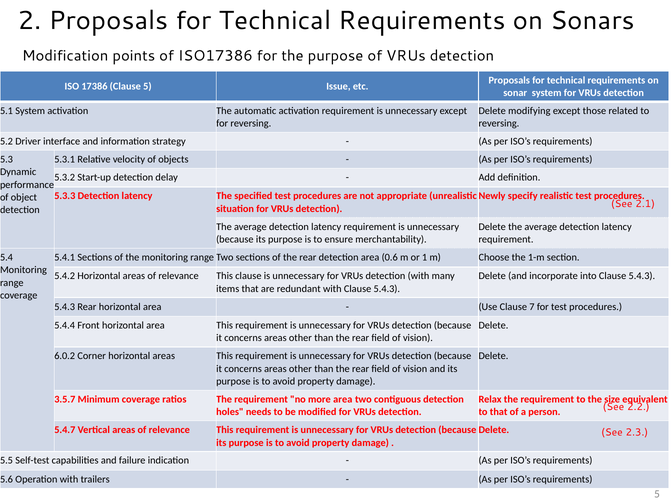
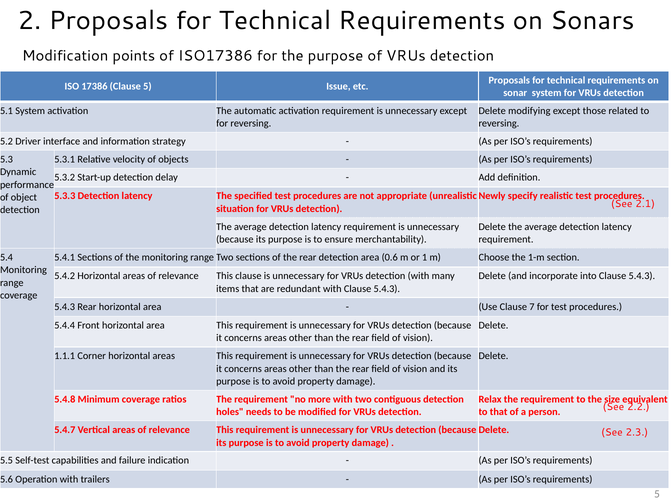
6.0.2: 6.0.2 -> 1.1.1 (65, 356)
3.5.7: 3.5.7 -> 5.4.8 (65, 400)
more area: area -> with (343, 400)
